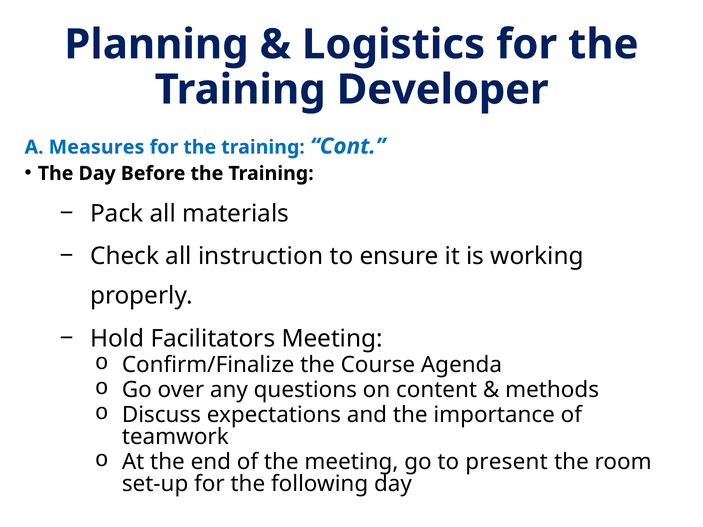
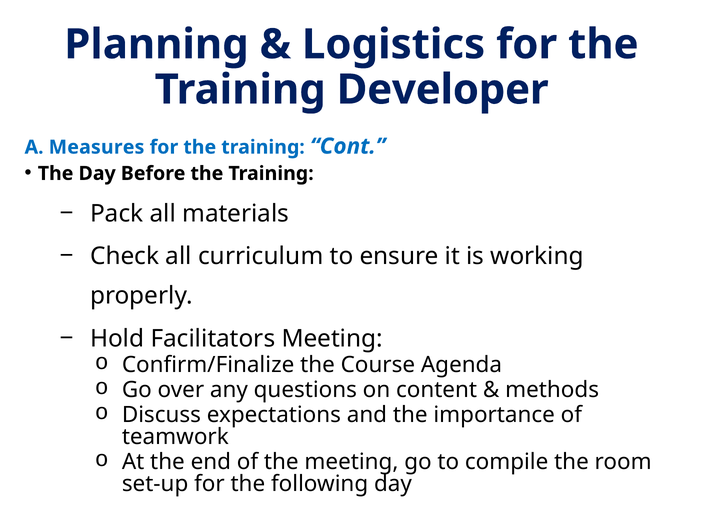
instruction: instruction -> curriculum (261, 256)
present: present -> compile (507, 462)
